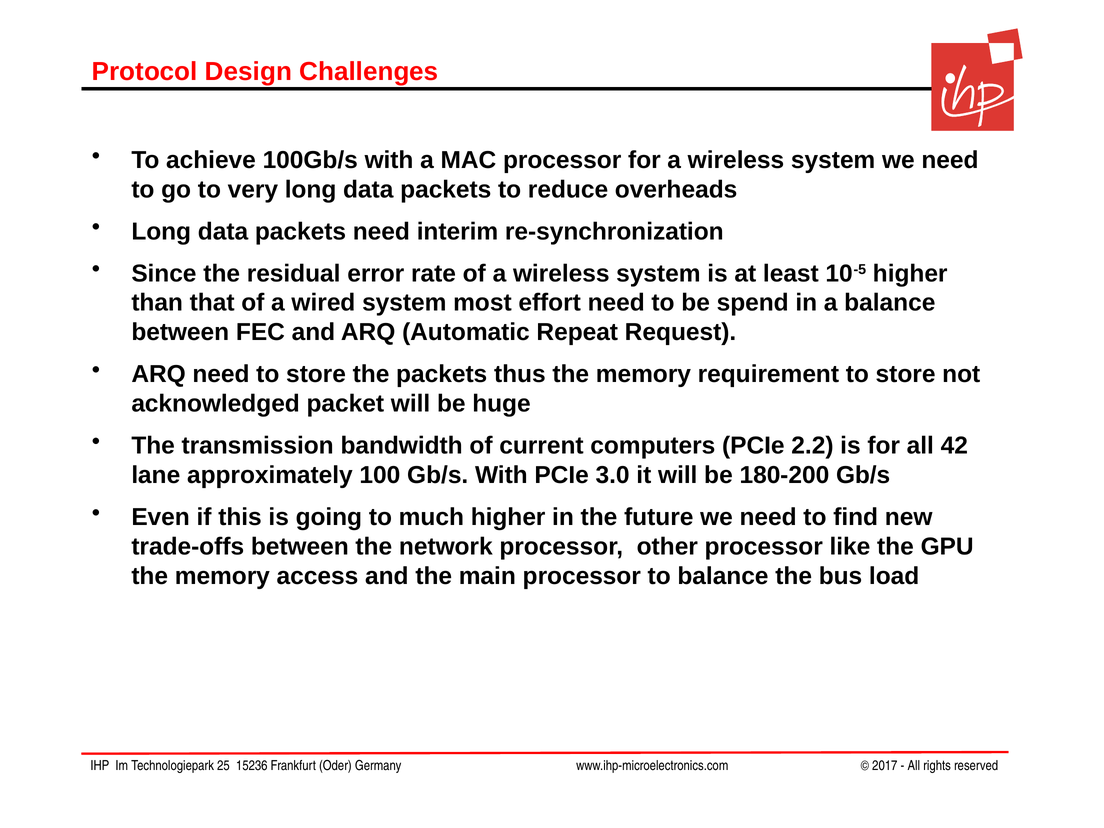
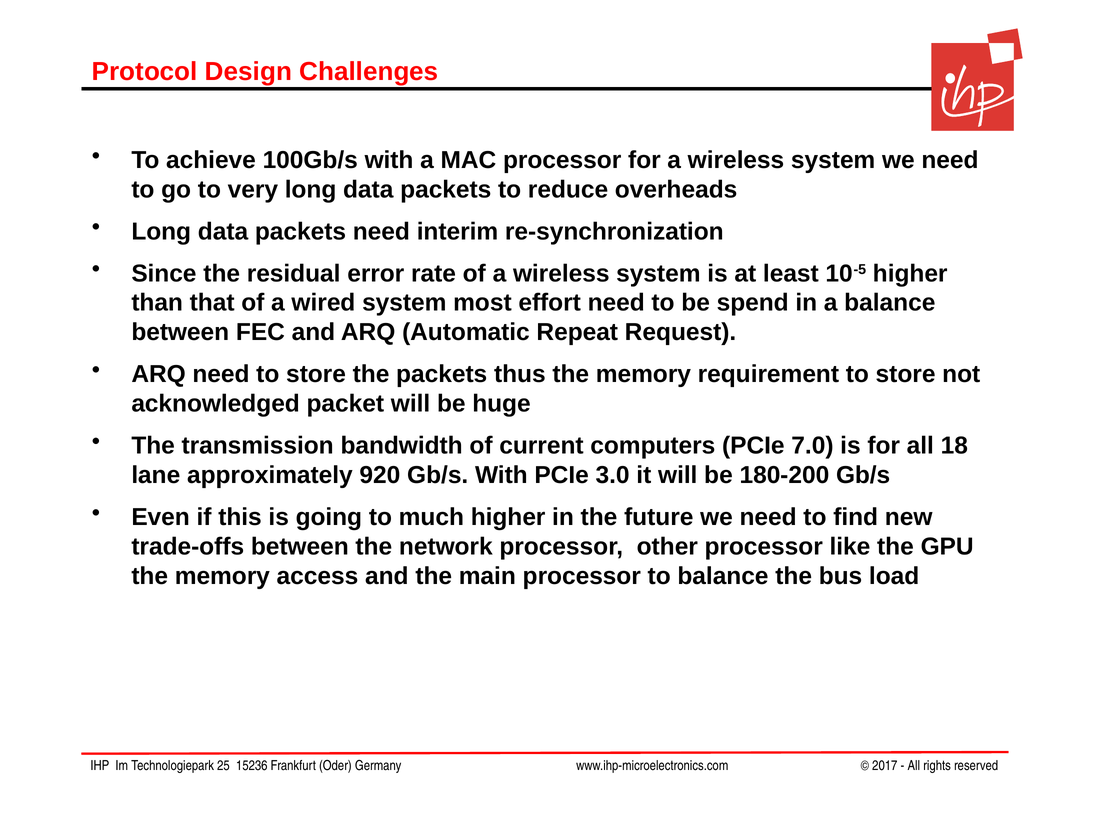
2.2: 2.2 -> 7.0 (812, 446)
42: 42 -> 18 (954, 446)
100: 100 -> 920 (380, 475)
